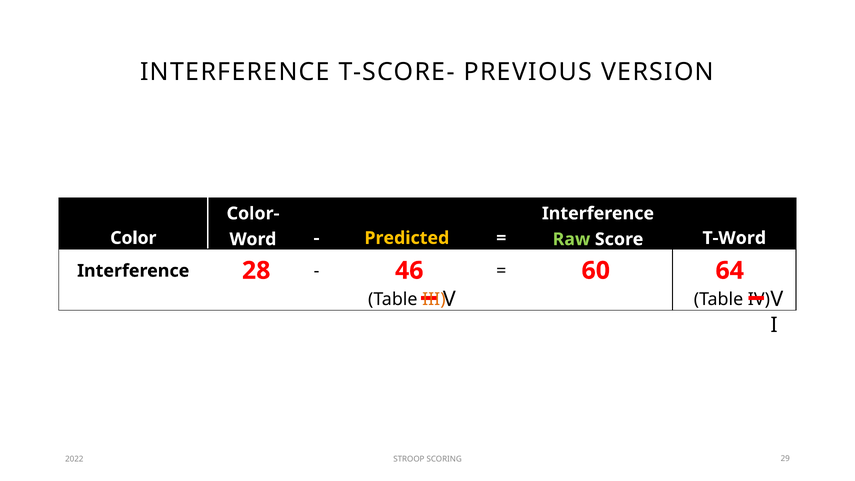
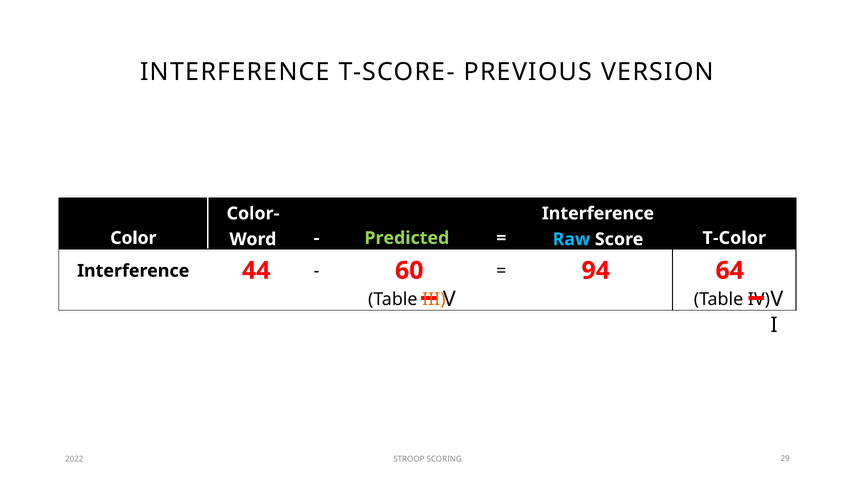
Predicted colour: yellow -> light green (407, 238)
Raw colour: light green -> light blue (571, 239)
T-Word: T-Word -> T-Color (734, 238)
28: 28 -> 44 (256, 271)
46: 46 -> 60 (409, 271)
60: 60 -> 94 (596, 271)
